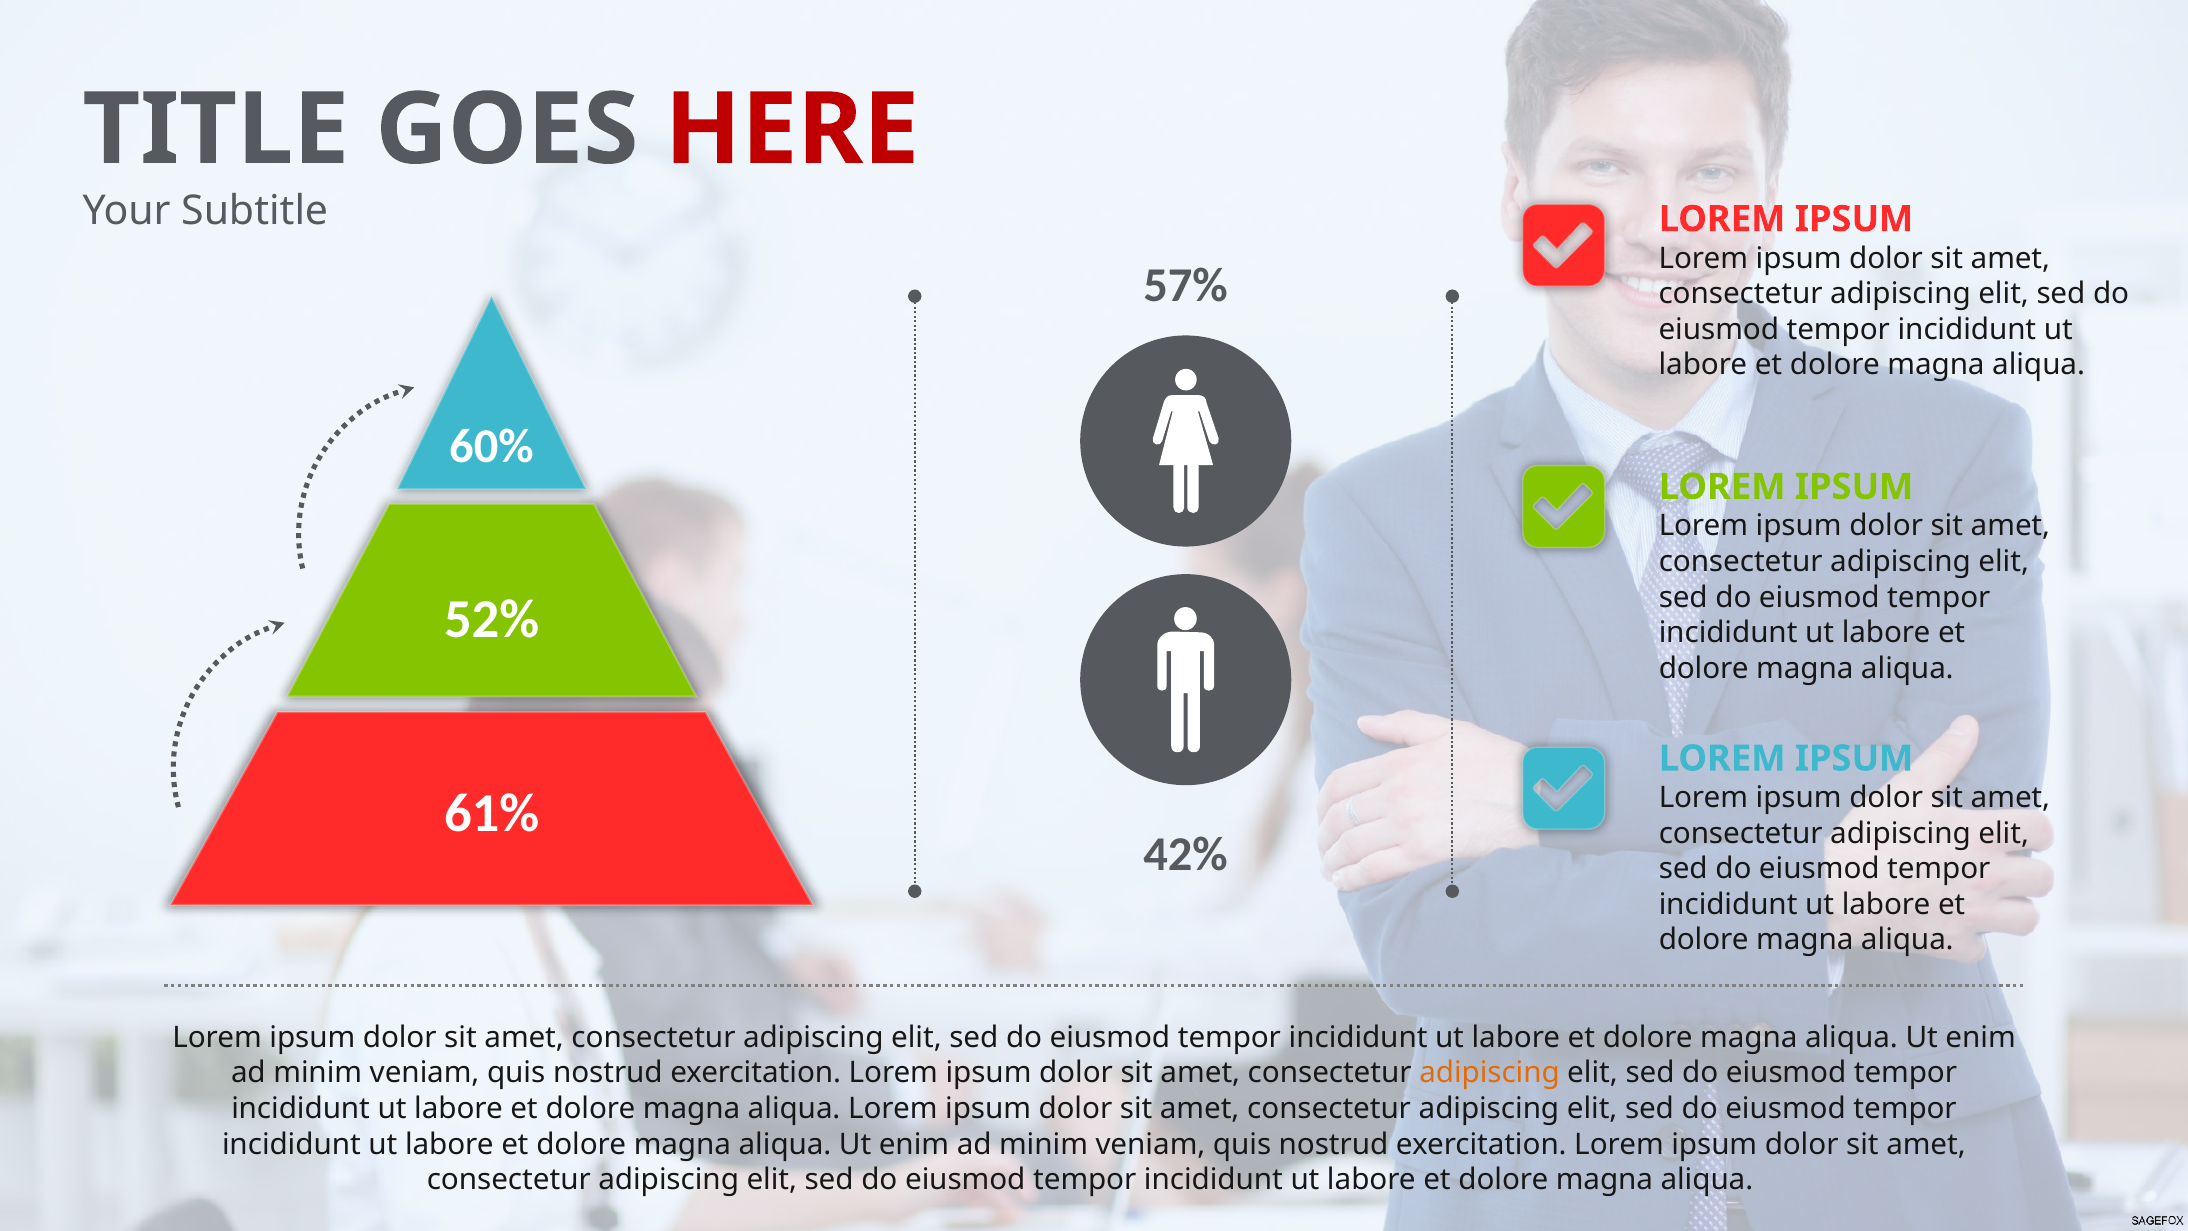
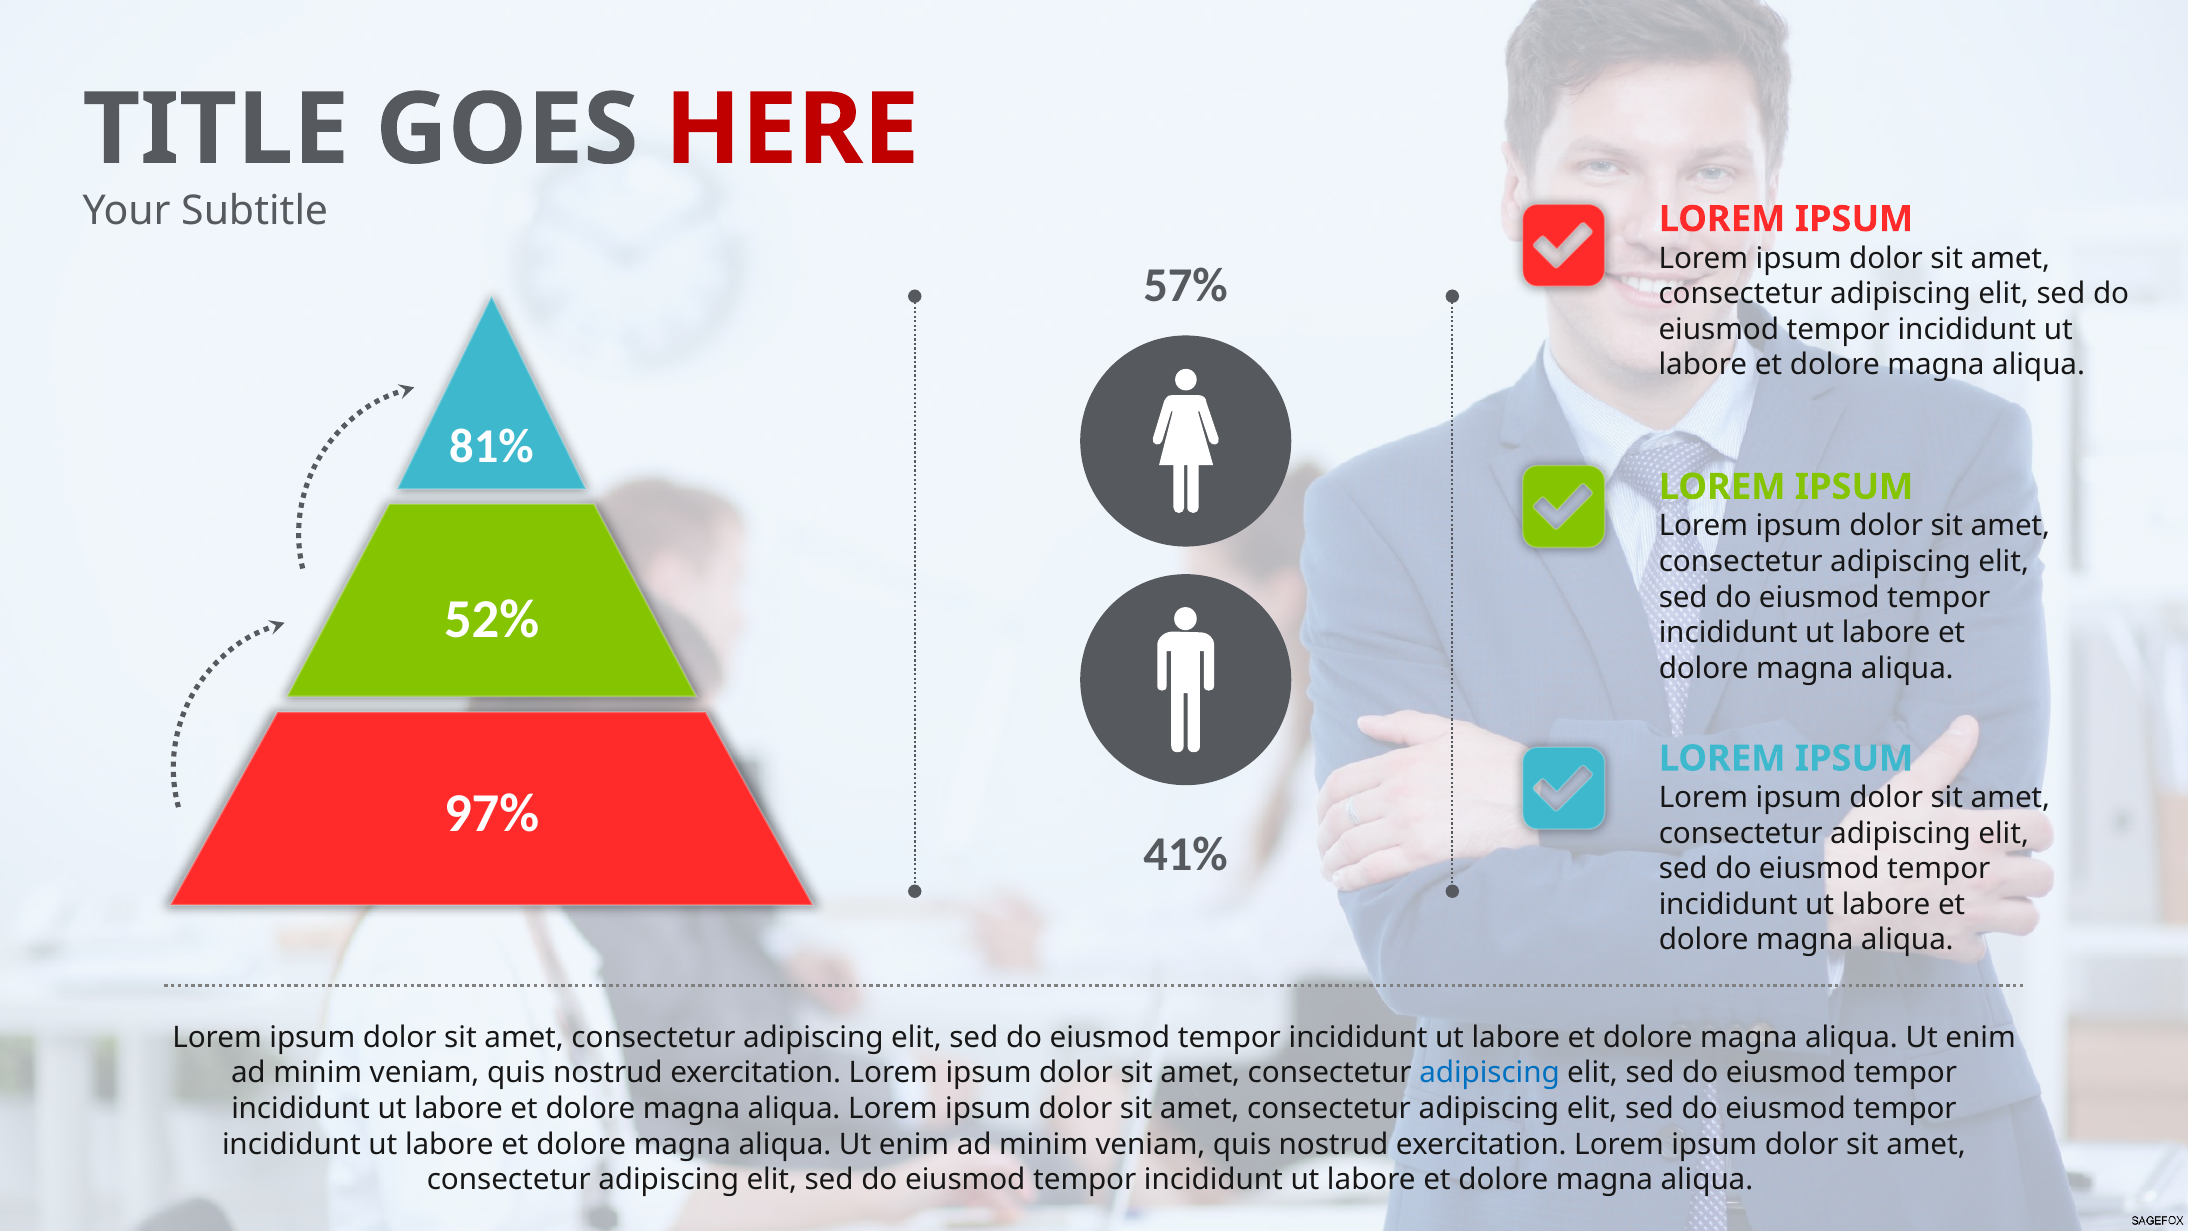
60%: 60% -> 81% (491, 446)
61%: 61% -> 97% (492, 813)
42%: 42% -> 41% (1186, 855)
adipiscing colour: orange -> blue (1490, 1073)
